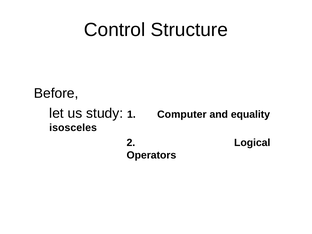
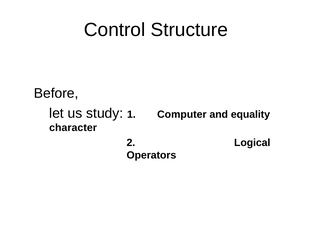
isosceles: isosceles -> character (73, 128)
